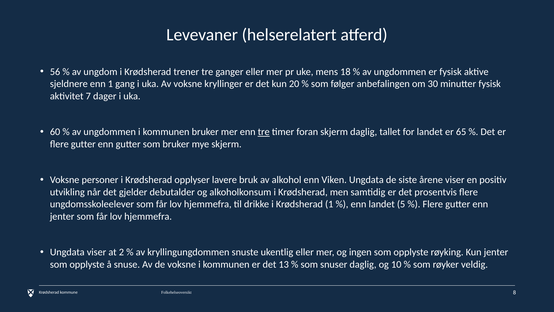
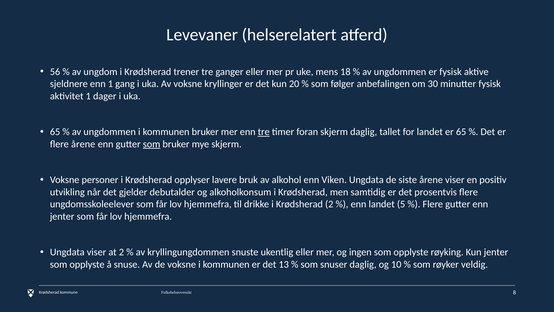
aktivitet 7: 7 -> 1 (88, 96)
60: 60 -> 65 (55, 132)
gutter: gutter -> årene (83, 144)
som underline: none -> present (152, 144)
Krødsherad 1: 1 -> 2 (329, 204)
